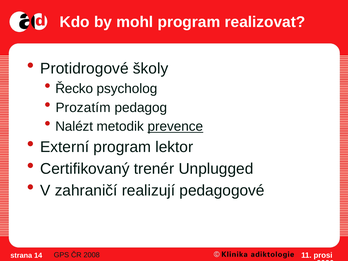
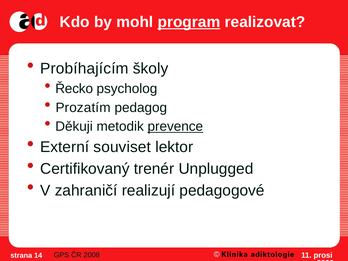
program underline: none -> present (189, 22)
Protidrogové: Protidrogové -> Probíhajícím (84, 69)
Nalézt: Nalézt -> Děkuji (74, 126)
Externí program: program -> souviset (122, 147)
